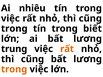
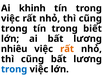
nhiêu: nhiêu -> khinh (32, 8)
trung: trung -> nhiêu (14, 49)
trong colour: orange -> blue (14, 69)
